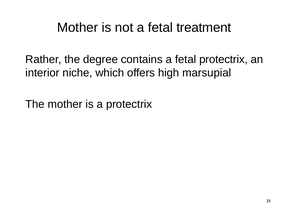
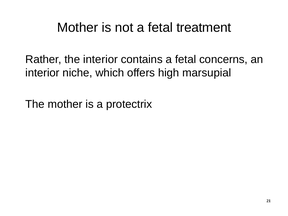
the degree: degree -> interior (100, 59)
fetal protectrix: protectrix -> concerns (223, 59)
